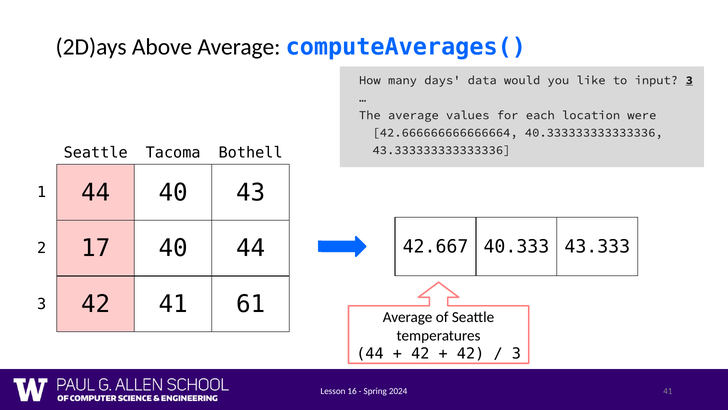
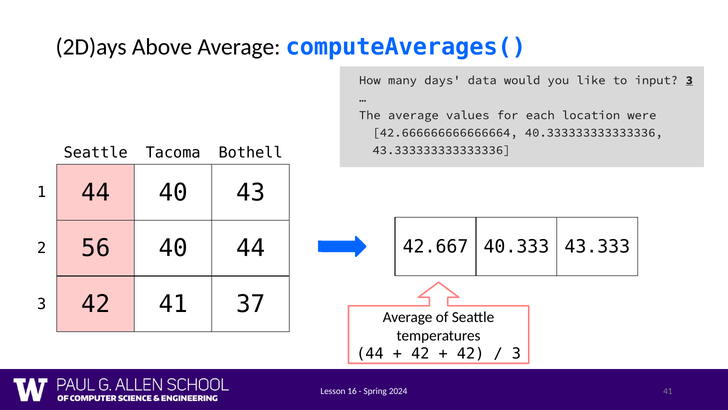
17: 17 -> 56 (96, 248)
61: 61 -> 37 (251, 304)
